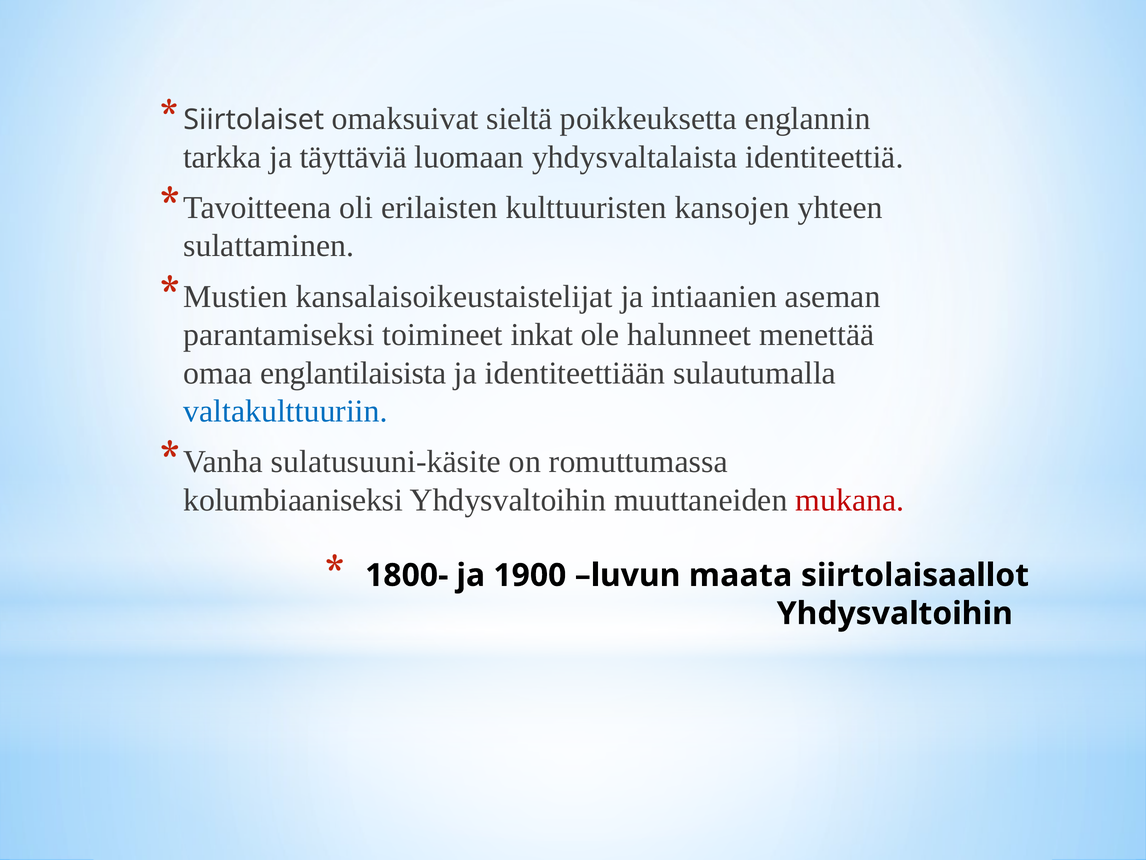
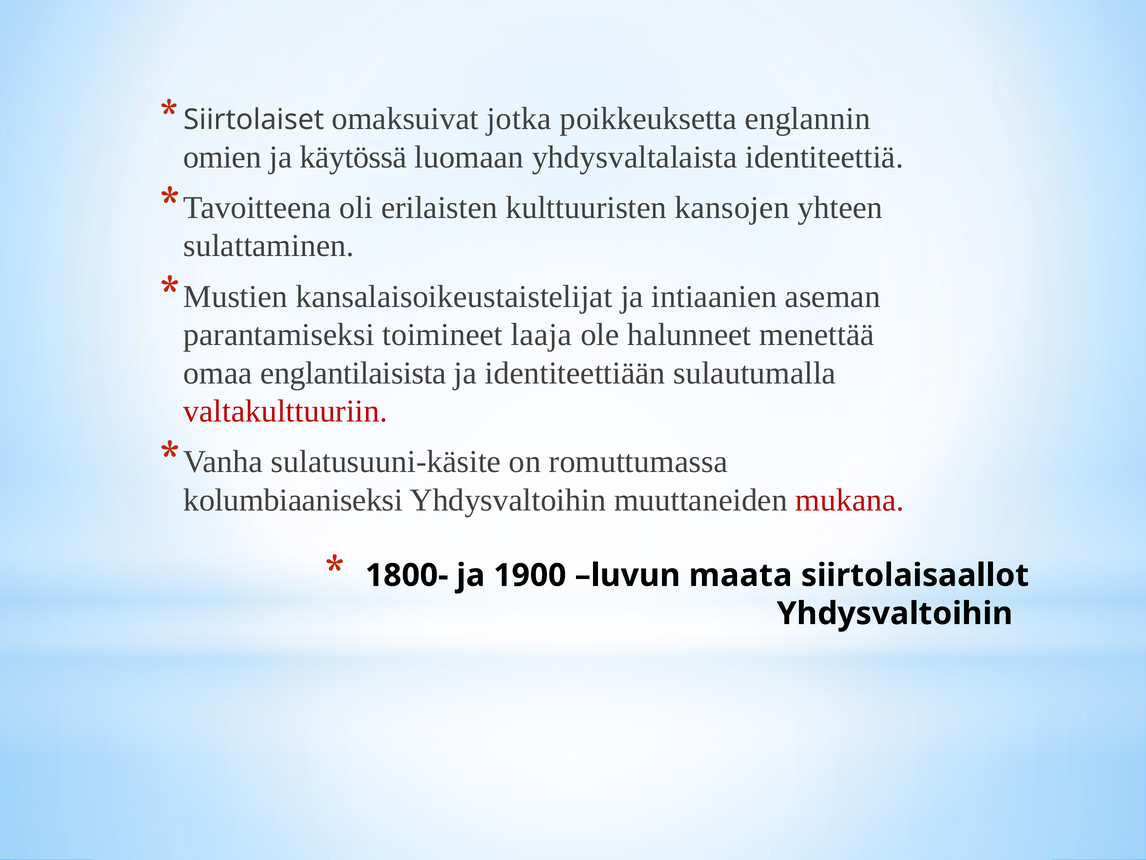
sieltä: sieltä -> jotka (519, 119)
tarkka: tarkka -> omien (222, 157)
täyttäviä: täyttäviä -> käytössä (353, 157)
inkat: inkat -> laaja (541, 335)
valtakulttuuriin colour: blue -> red (286, 411)
